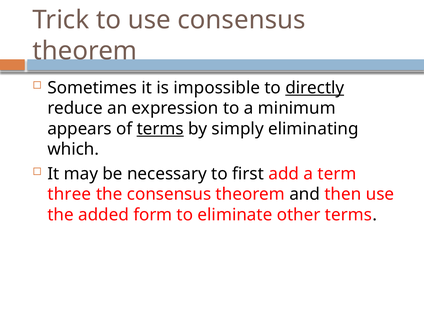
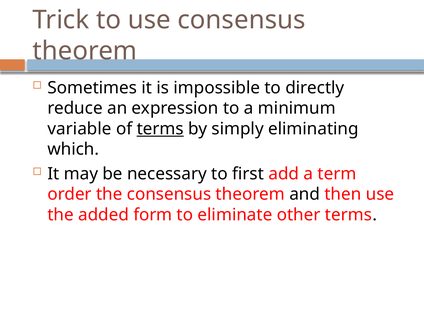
directly underline: present -> none (315, 88)
appears: appears -> variable (80, 129)
three: three -> order (70, 194)
